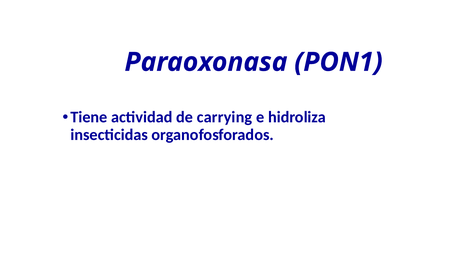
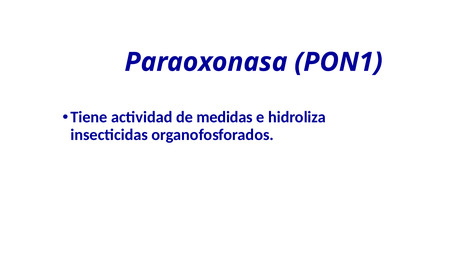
carrying: carrying -> medidas (225, 117)
